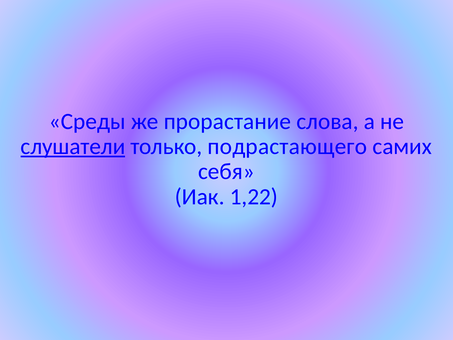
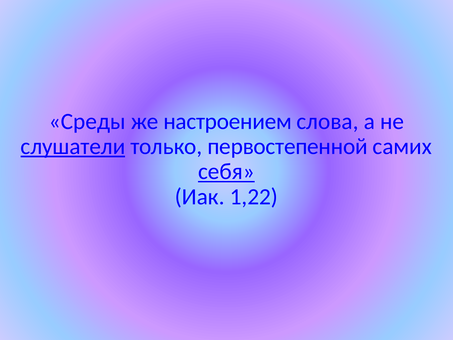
прорастание: прорастание -> настроением (228, 121)
подрастающего: подрастающего -> первостепенной (288, 146)
себя underline: none -> present (226, 171)
